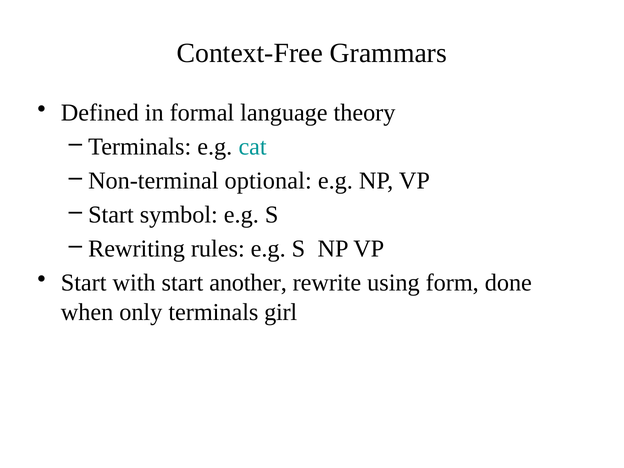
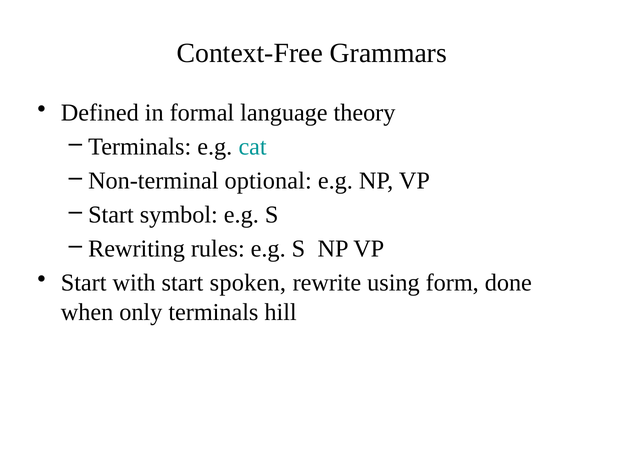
another: another -> spoken (248, 283)
girl: girl -> hill (281, 312)
